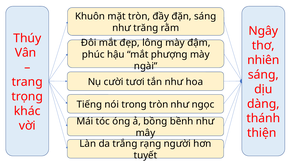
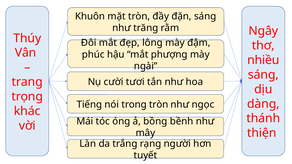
nhiên: nhiên -> nhiều (263, 60)
